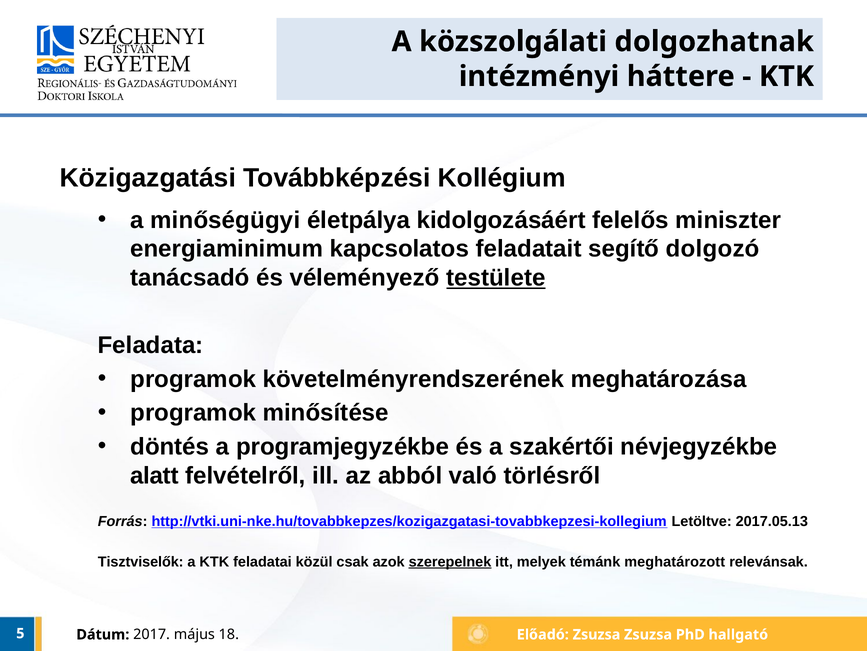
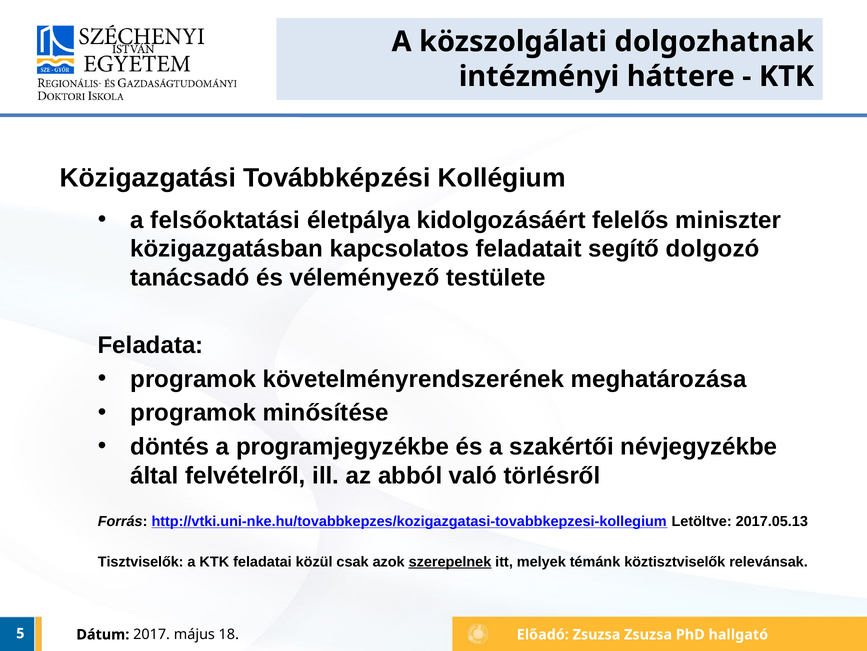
minőségügyi: minőségügyi -> felsőoktatási (225, 220)
energiaminimum: energiaminimum -> közigazgatásban (227, 249)
testülete underline: present -> none (496, 278)
alatt: alatt -> által (154, 475)
meghatározott: meghatározott -> köztisztviselők (675, 561)
